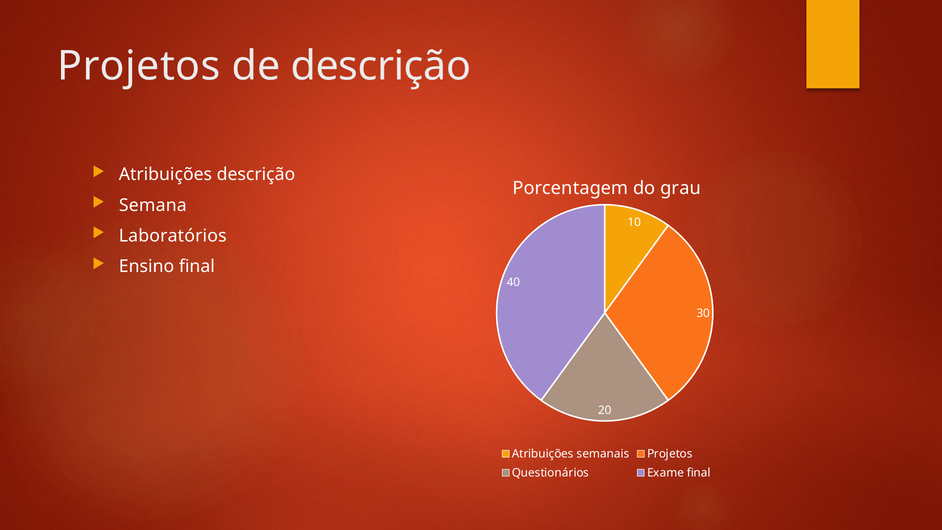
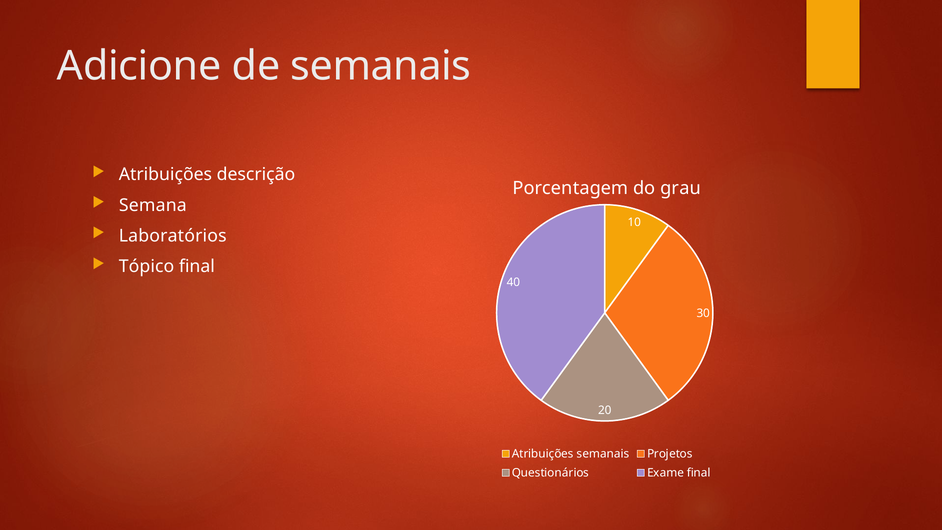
Projetos: Projetos -> Adicione (139, 66)
de descrição: descrição -> semanais (381, 66)
Ensino: Ensino -> Tópico (147, 266)
